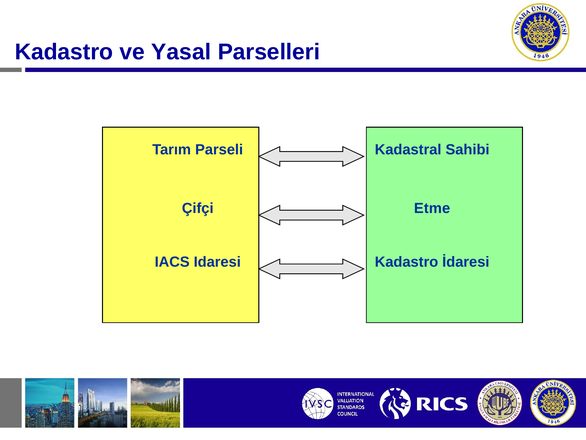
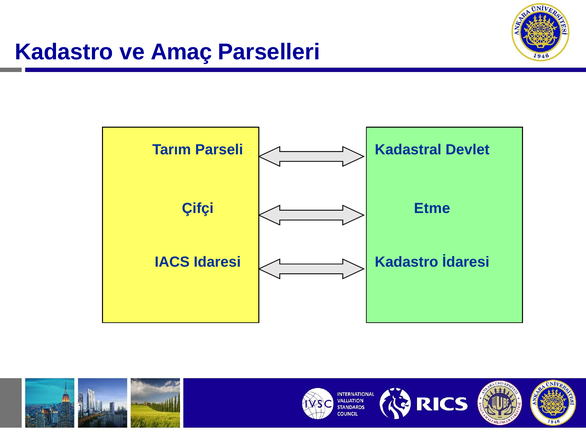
Yasal: Yasal -> Amaç (181, 52)
Sahibi: Sahibi -> Devlet (468, 149)
